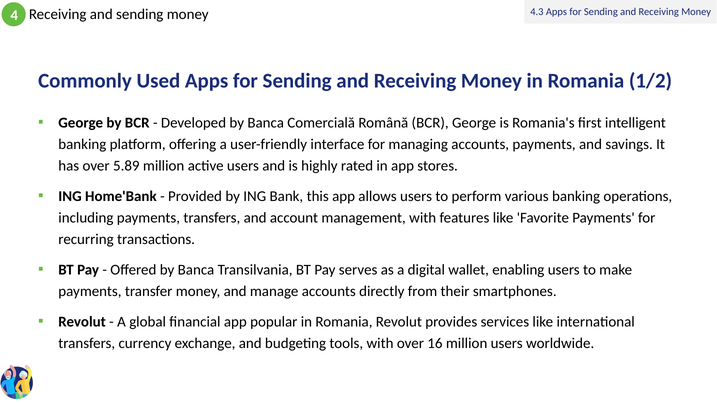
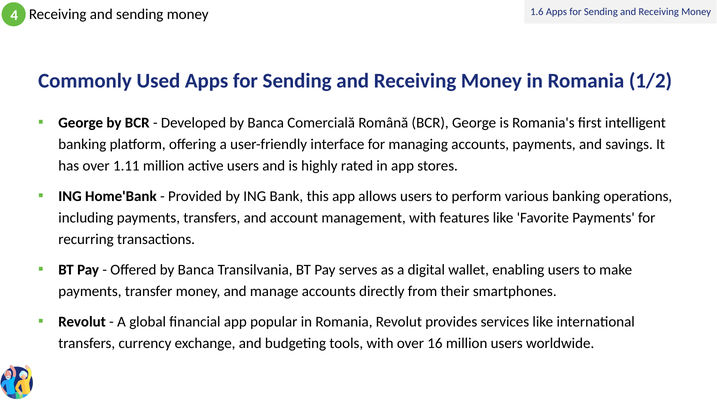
4.3: 4.3 -> 1.6 (537, 12)
5.89: 5.89 -> 1.11 (126, 166)
